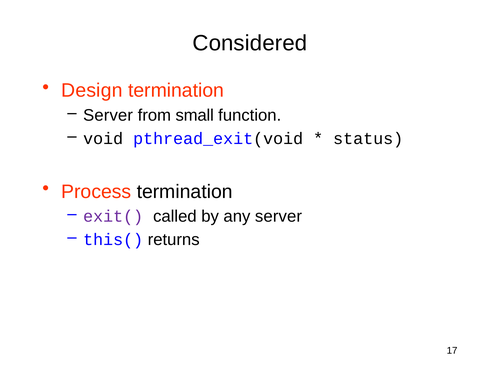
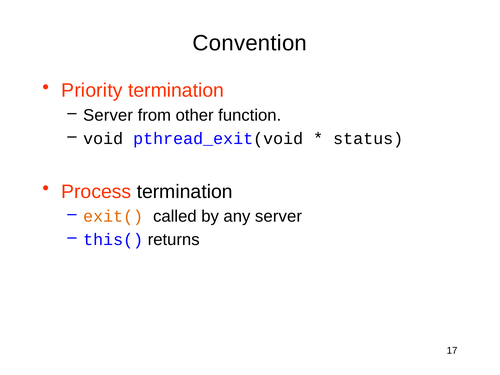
Considered: Considered -> Convention (250, 43)
Design: Design -> Priority (92, 91)
small: small -> other (195, 115)
exit( colour: purple -> orange (113, 216)
